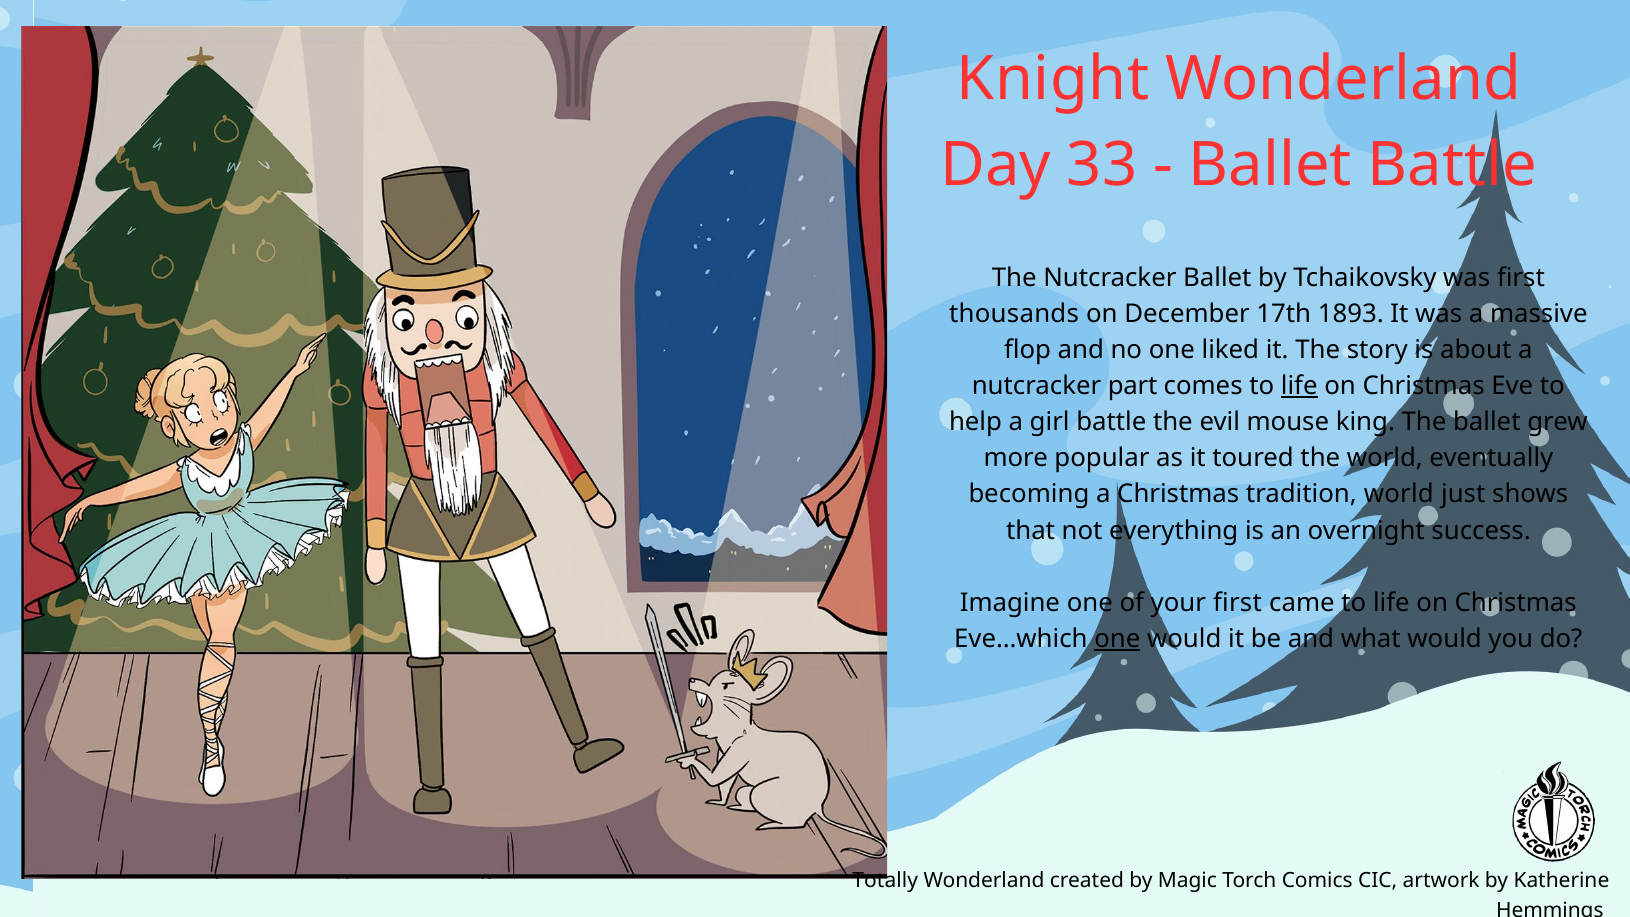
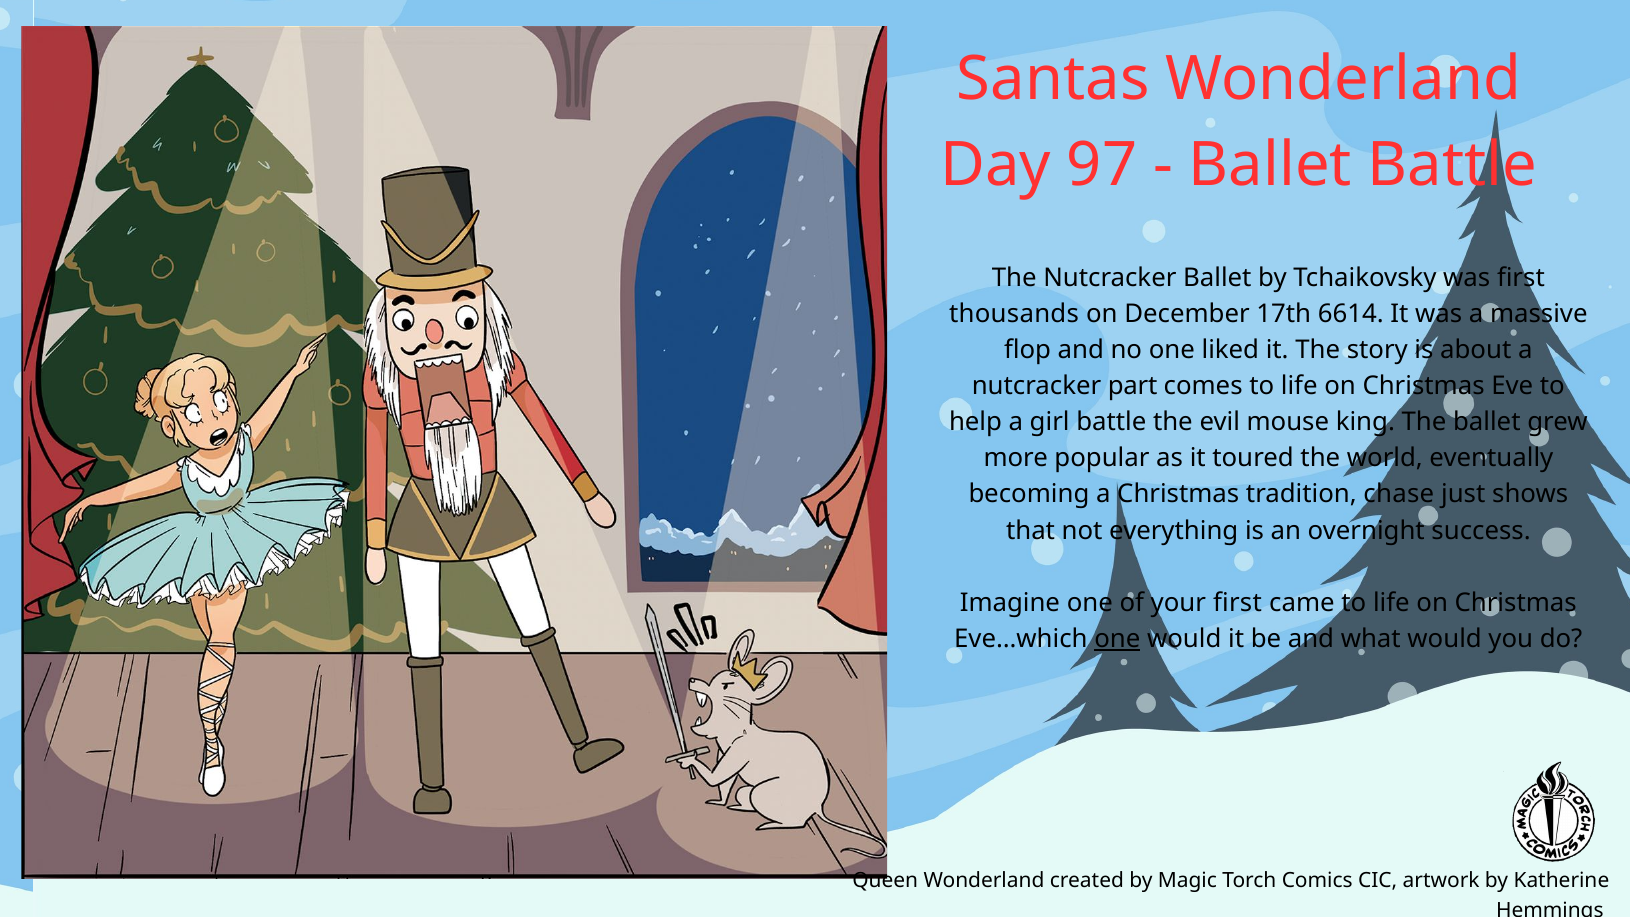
Knight: Knight -> Santas (1053, 79)
33: 33 -> 97 (1102, 165)
1893: 1893 -> 6614 (1351, 314)
life underline: present -> none (1299, 386)
tradition world: world -> chase (1399, 494)
Totally: Totally -> Queen (885, 881)
